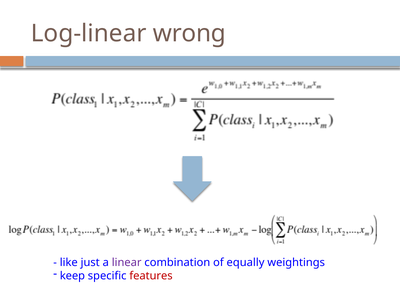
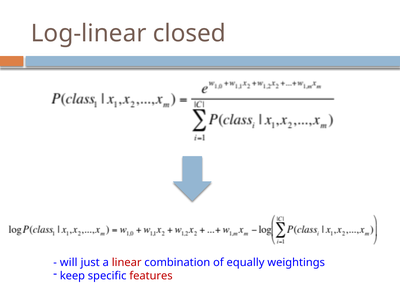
wrong: wrong -> closed (189, 33)
like: like -> will (69, 262)
linear colour: purple -> red (127, 262)
